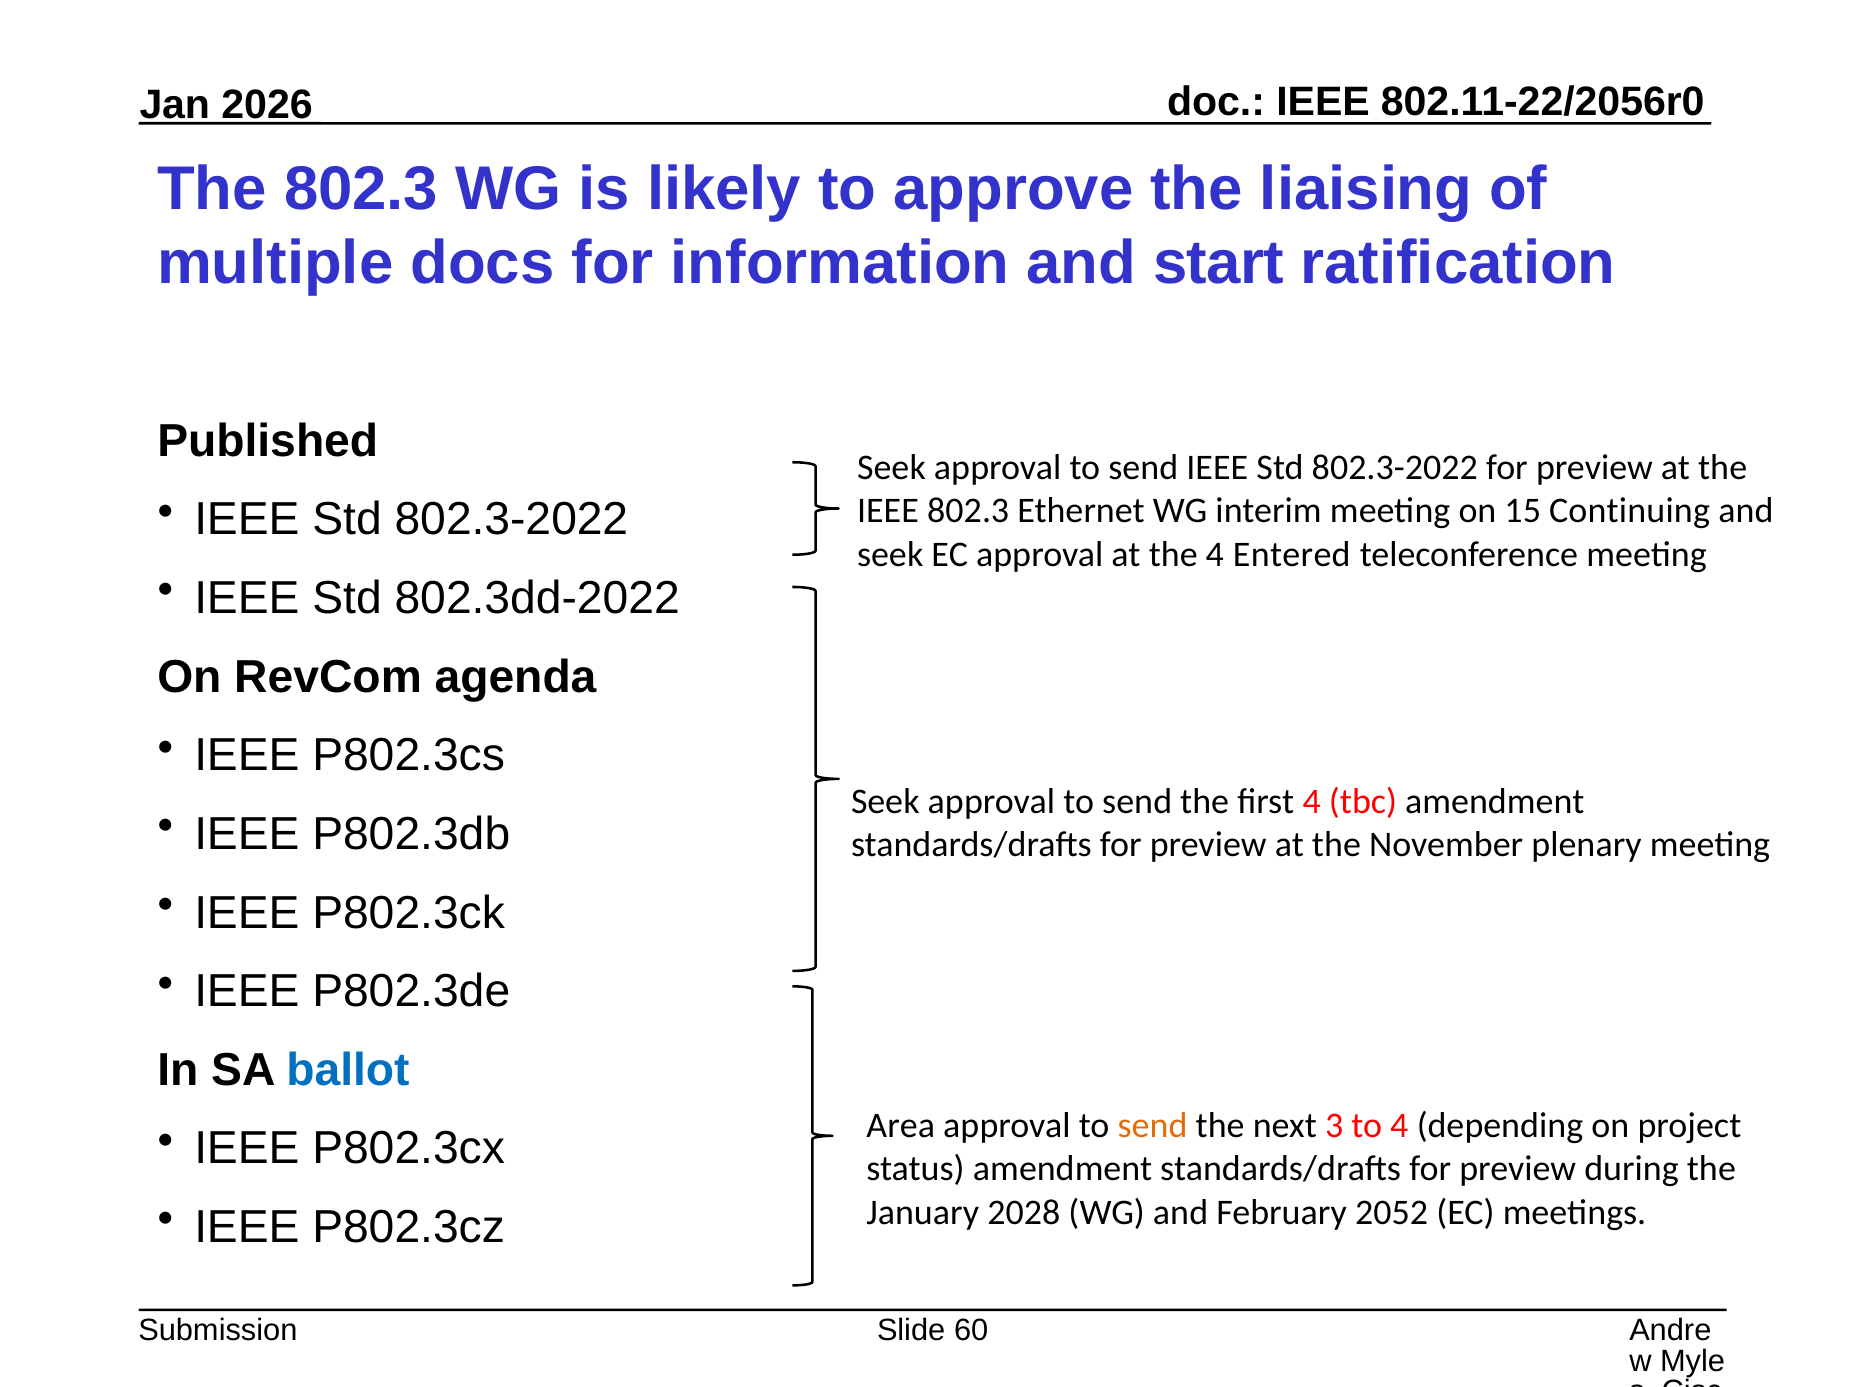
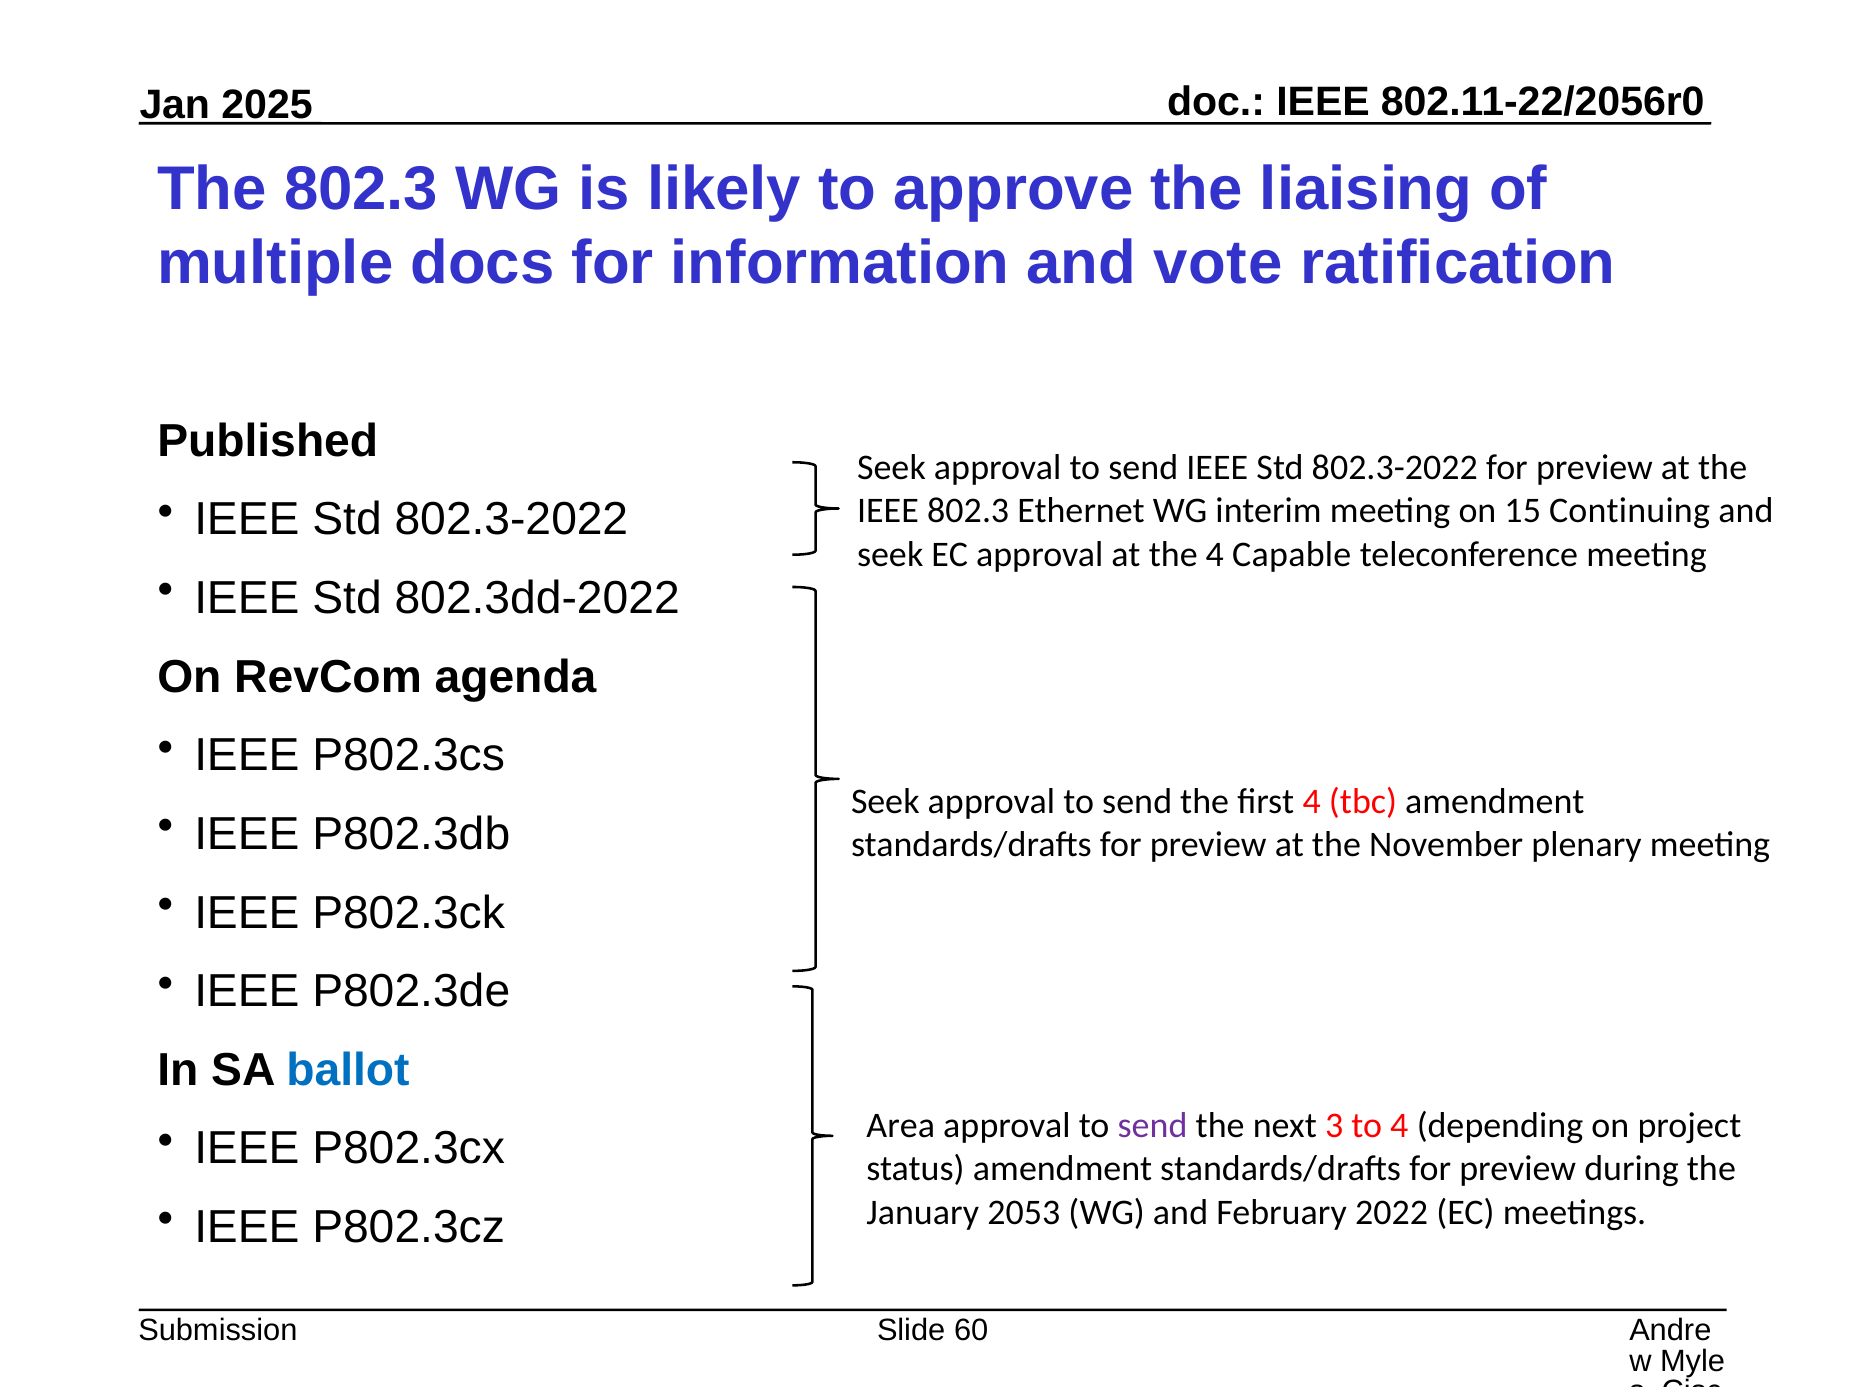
2026: 2026 -> 2025 (267, 105)
start: start -> vote (1218, 263)
Entered: Entered -> Capable (1292, 554)
send colour: orange -> purple (1153, 1126)
2028: 2028 -> 2053 (1024, 1213)
2052: 2052 -> 2022 (1392, 1213)
